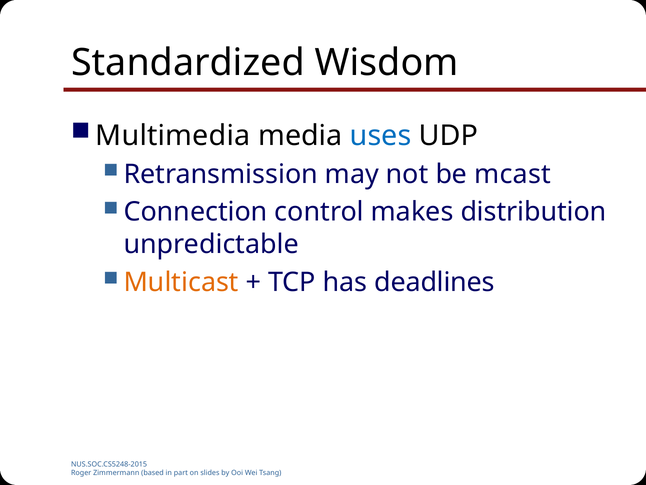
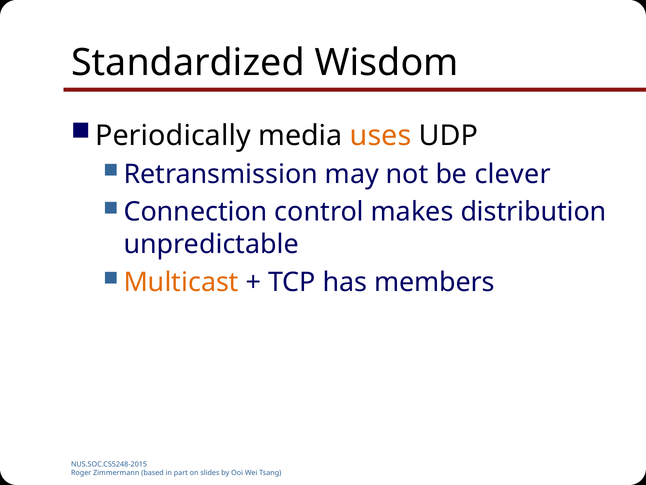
Multimedia: Multimedia -> Periodically (173, 136)
uses colour: blue -> orange (381, 136)
mcast: mcast -> clever (513, 174)
deadlines: deadlines -> members (434, 282)
